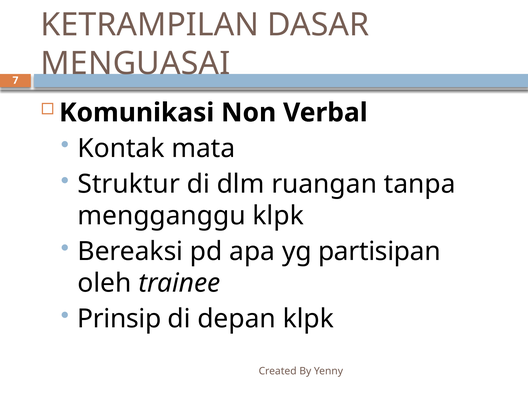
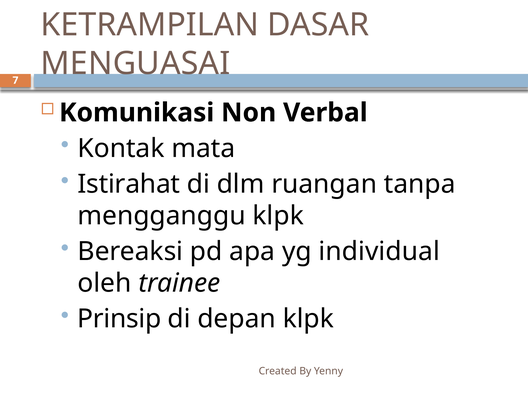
Struktur: Struktur -> Istirahat (129, 184)
partisipan: partisipan -> individual (379, 252)
